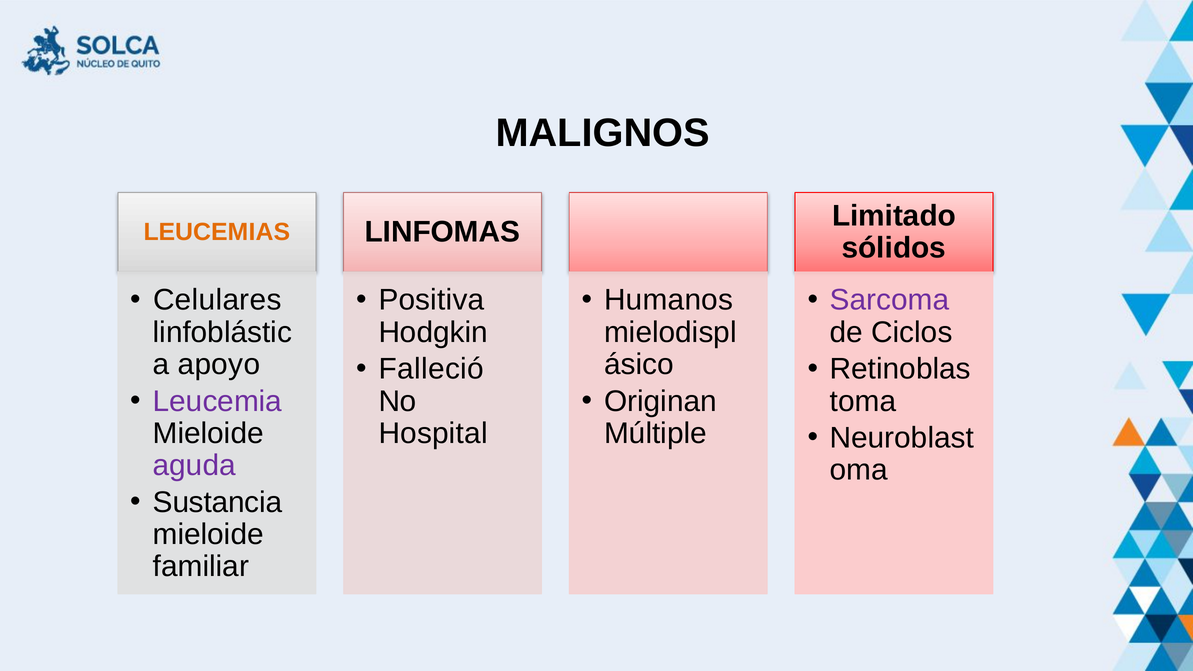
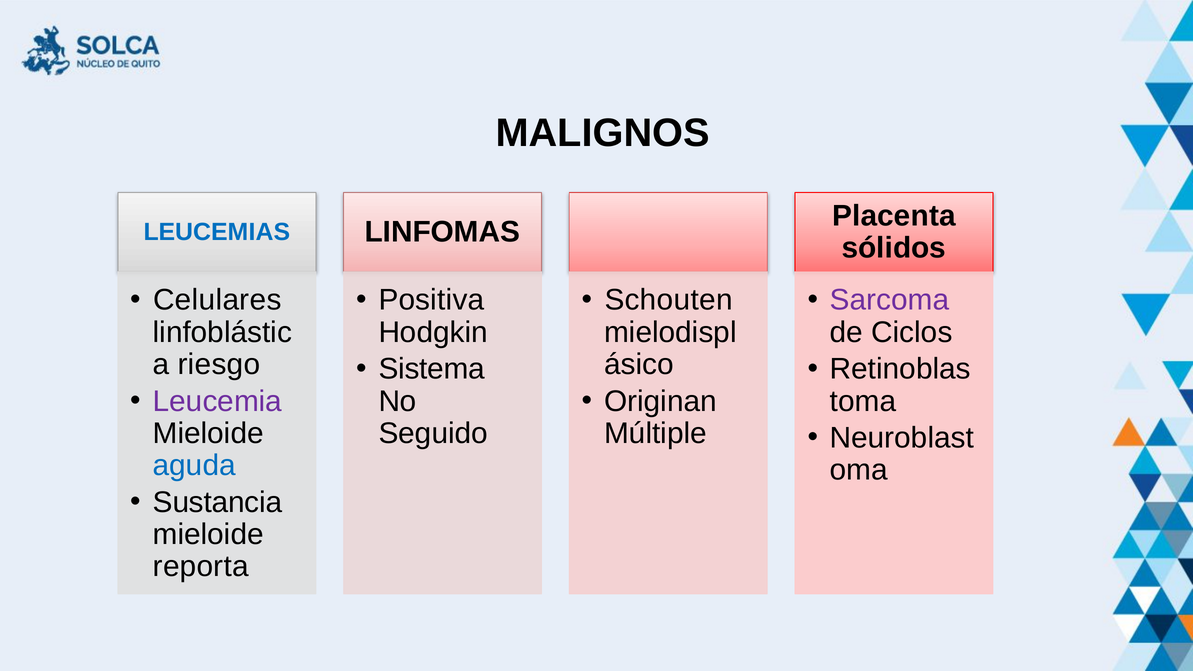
Limitado: Limitado -> Placenta (894, 216)
LEUCEMIAS colour: orange -> blue (217, 232)
Humanos: Humanos -> Schouten (669, 300)
apoyo: apoyo -> riesgo (219, 365)
Falleció: Falleció -> Sistema (432, 369)
Hospital: Hospital -> Seguido (433, 433)
aguda colour: purple -> blue (194, 466)
familiar: familiar -> reporta (201, 567)
